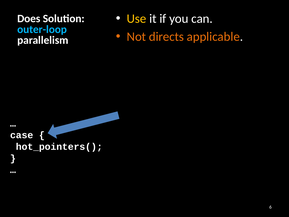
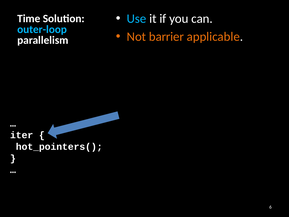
Use colour: yellow -> light blue (137, 19)
Does: Does -> Time (29, 19)
directs: directs -> barrier (166, 37)
case: case -> iter (22, 135)
